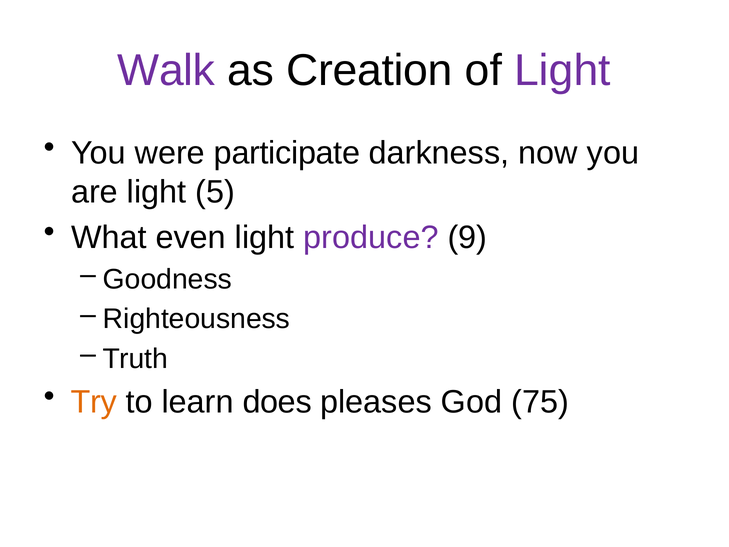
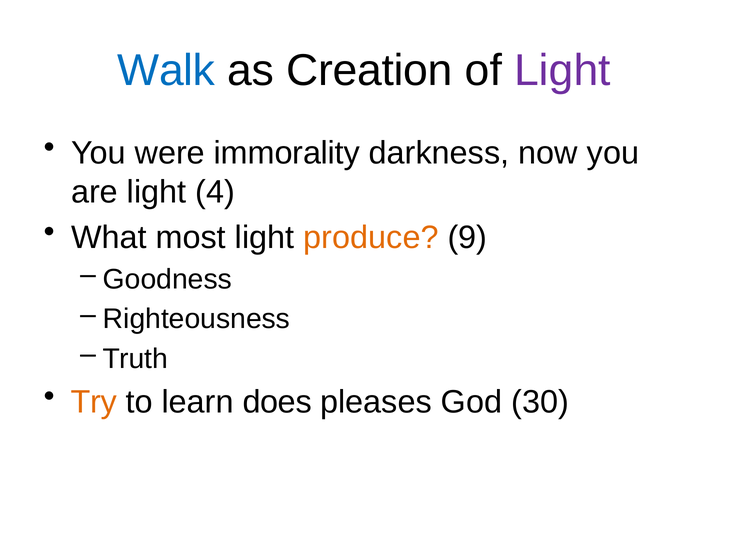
Walk colour: purple -> blue (166, 71)
participate: participate -> immorality (287, 153)
5: 5 -> 4 (215, 192)
even: even -> most (191, 237)
produce colour: purple -> orange (371, 237)
75: 75 -> 30 (540, 402)
